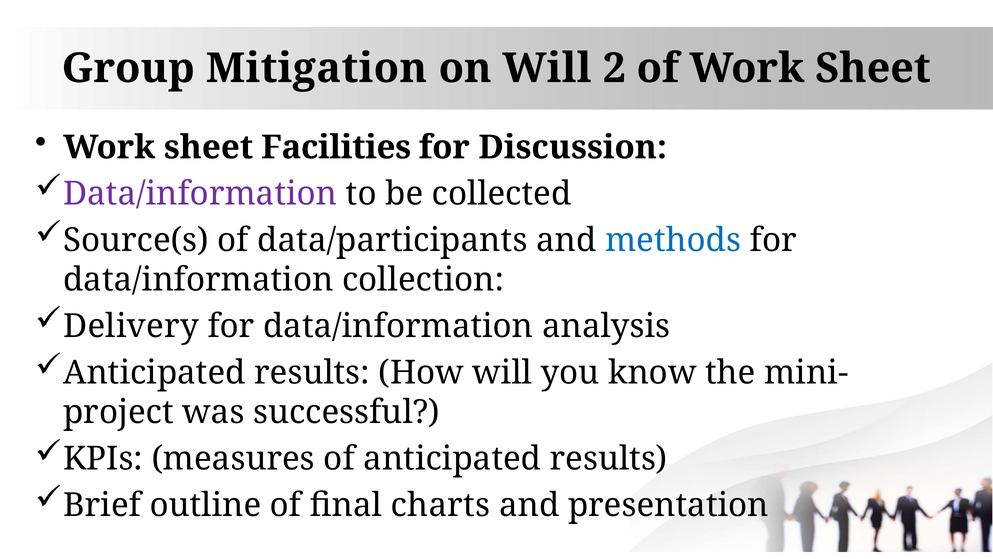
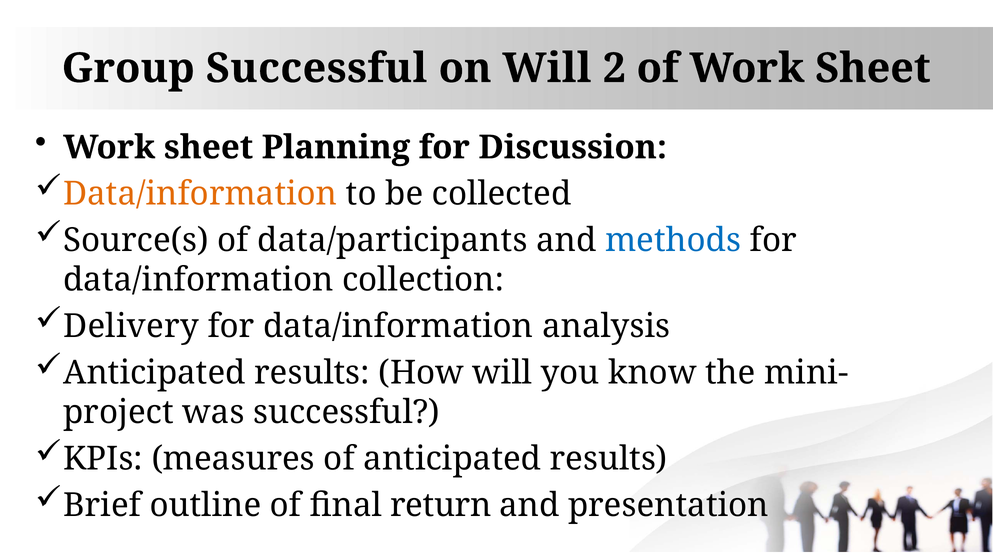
Group Mitigation: Mitigation -> Successful (316, 68)
Facilities: Facilities -> Planning (336, 147)
Data/information colour: purple -> orange (200, 194)
charts: charts -> return (441, 505)
